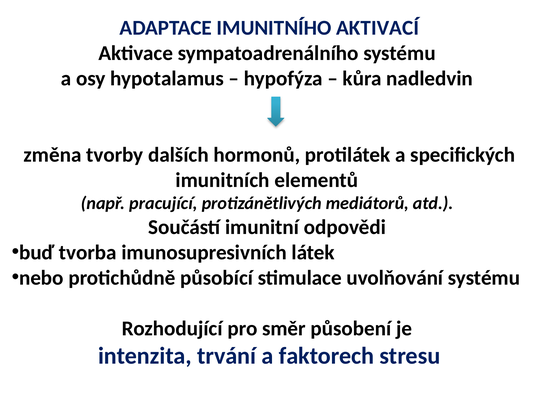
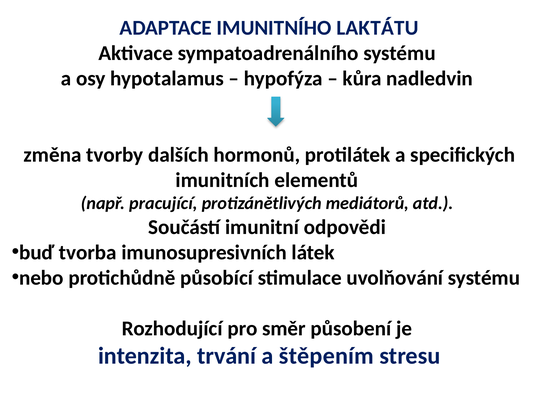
AKTIVACÍ: AKTIVACÍ -> LAKTÁTU (377, 28)
faktorech: faktorech -> štěpením (326, 356)
